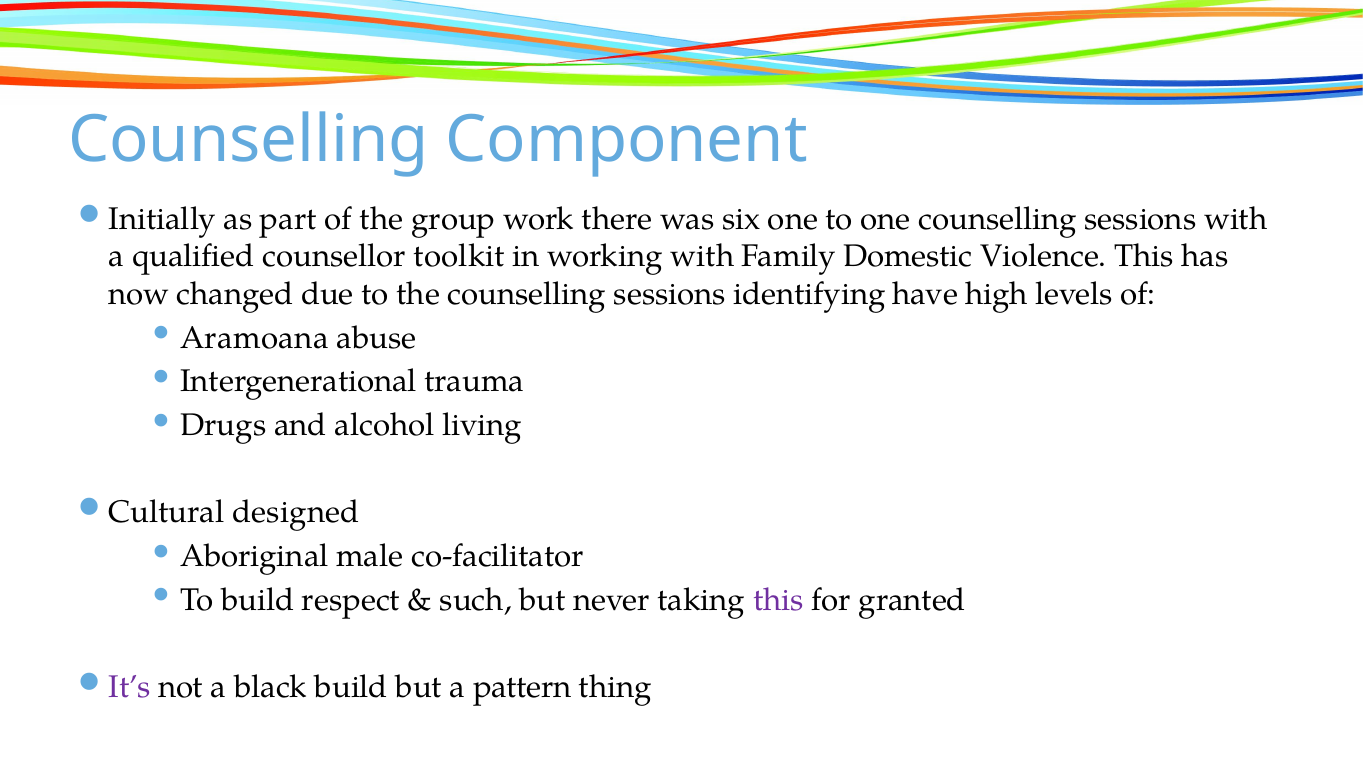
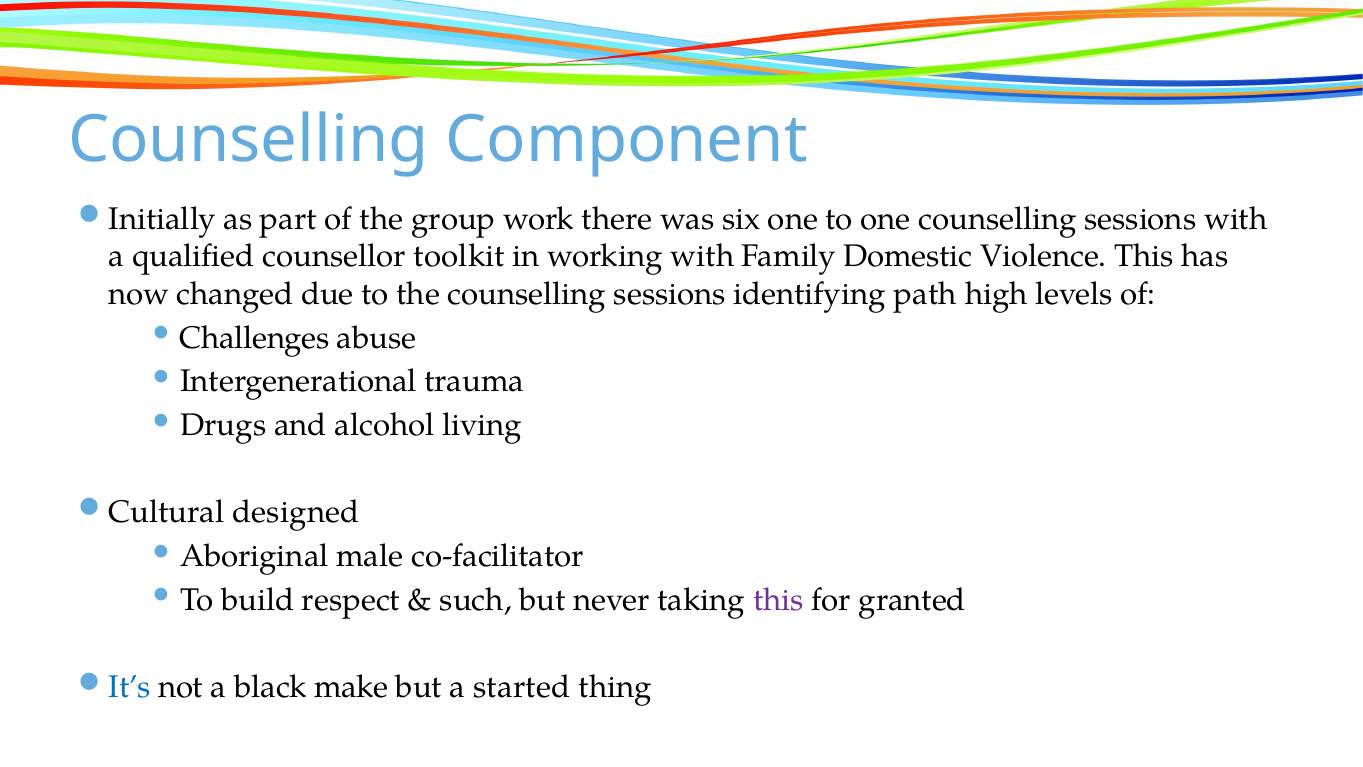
have: have -> path (925, 294)
Aramoana: Aramoana -> Challenges (255, 338)
It’s colour: purple -> blue (130, 687)
black build: build -> make (352, 687)
pattern: pattern -> started (522, 687)
